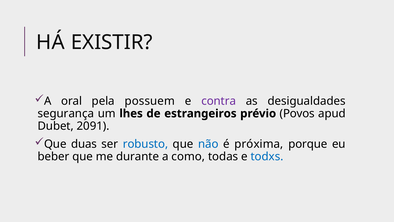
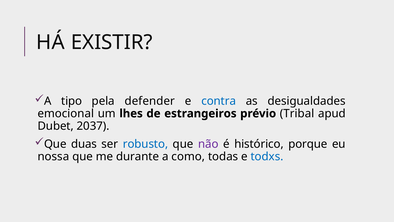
oral: oral -> tipo (72, 101)
possuem: possuem -> defender (150, 101)
contra colour: purple -> blue (219, 101)
segurança: segurança -> emocional (66, 113)
Povos: Povos -> Tribal (297, 113)
2091: 2091 -> 2037 (93, 126)
não colour: blue -> purple (208, 144)
próxima: próxima -> histórico (259, 144)
beber: beber -> nossa (53, 156)
